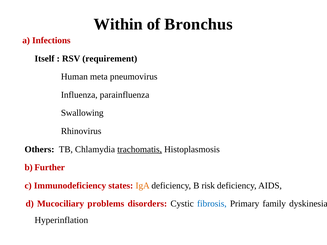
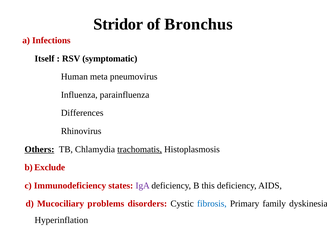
Within: Within -> Stridor (118, 24)
requirement: requirement -> symptomatic (110, 59)
Swallowing: Swallowing -> Differences (82, 113)
Others underline: none -> present (39, 149)
Further: Further -> Exclude (50, 168)
IgA colour: orange -> purple (143, 186)
risk: risk -> this (208, 186)
